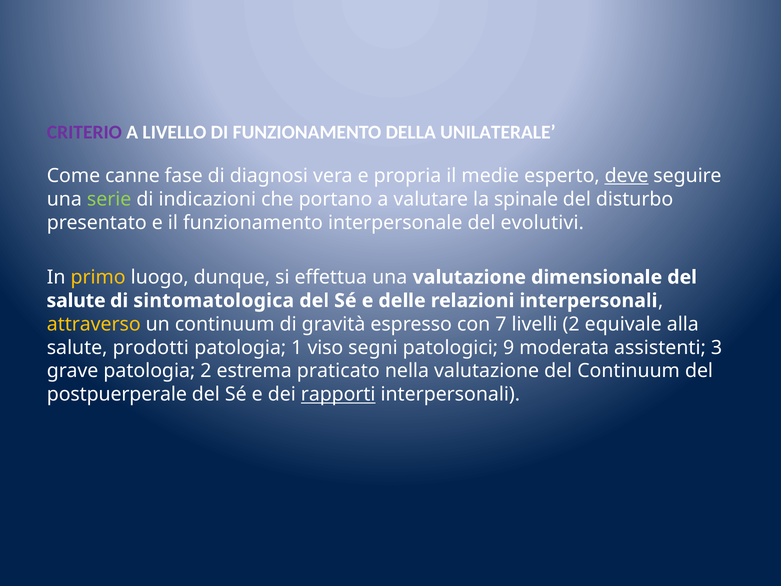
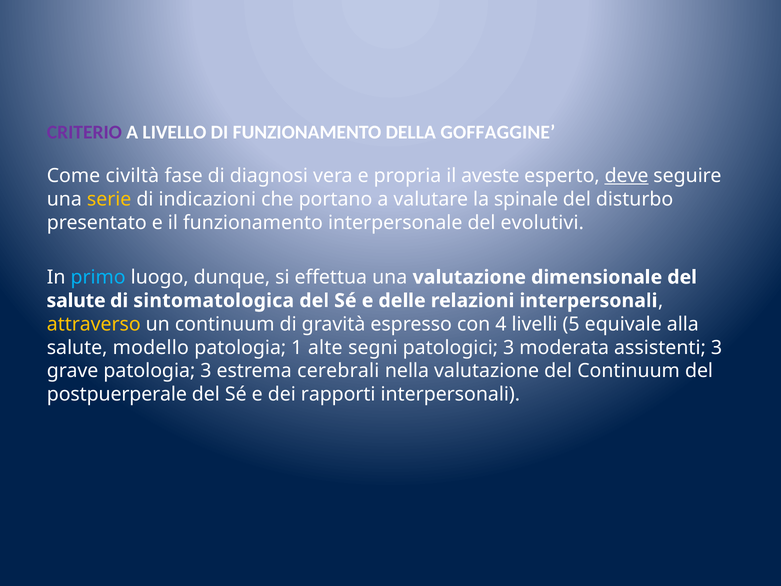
UNILATERALE: UNILATERALE -> GOFFAGGINE (498, 132)
canne: canne -> civiltà (132, 176)
medie: medie -> aveste (490, 176)
serie colour: light green -> yellow (109, 199)
primo colour: yellow -> light blue (98, 277)
7: 7 -> 4 (501, 324)
livelli 2: 2 -> 5 (571, 324)
prodotti: prodotti -> modello (151, 347)
viso: viso -> alte (325, 347)
patologici 9: 9 -> 3 (509, 347)
patologia 2: 2 -> 3 (206, 371)
praticato: praticato -> cerebrali (338, 371)
rapporti underline: present -> none (338, 394)
